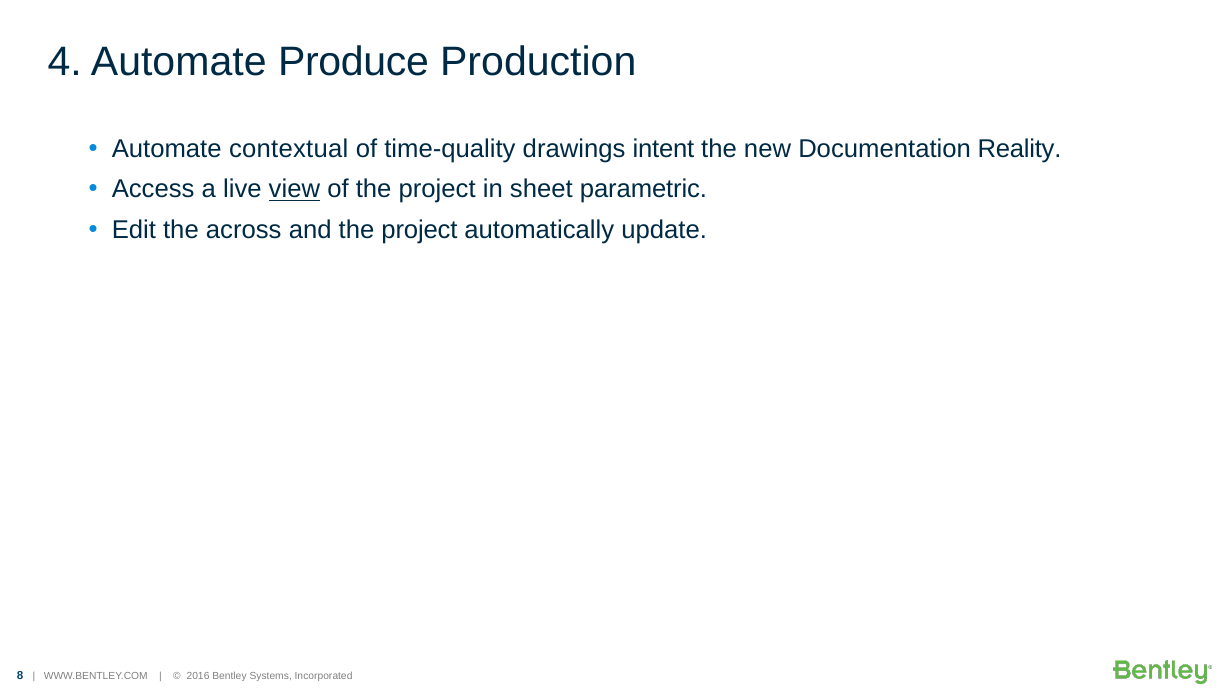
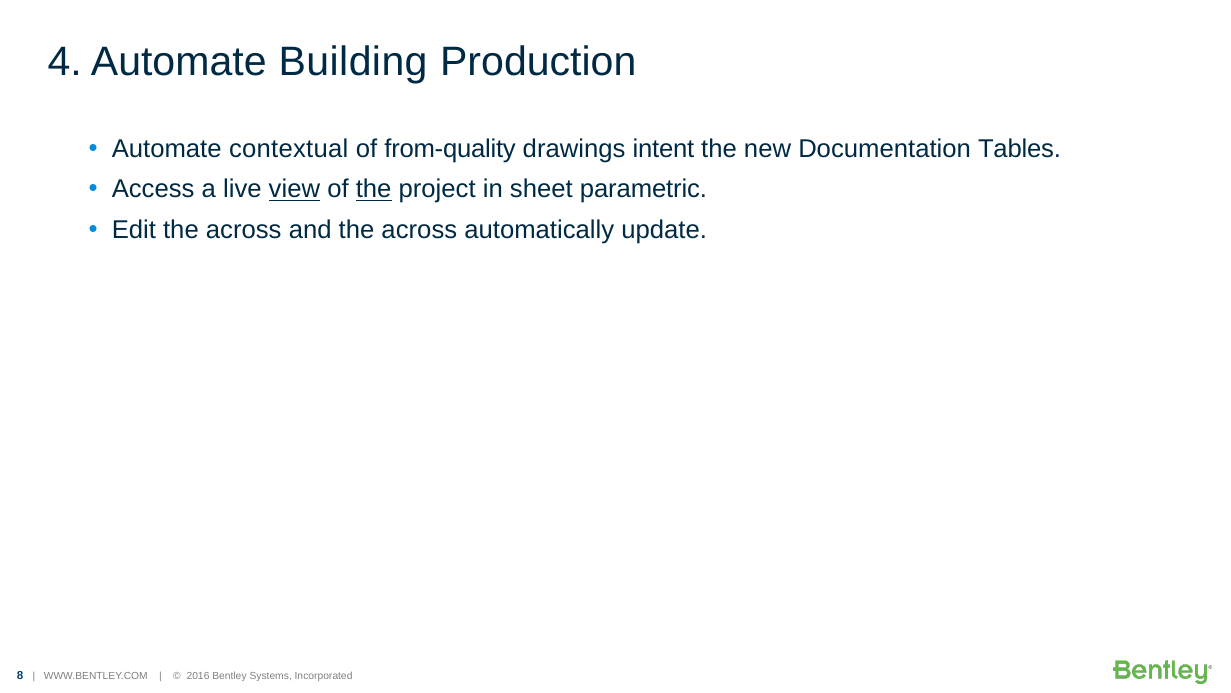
Produce: Produce -> Building (353, 62)
time-quality: time-quality -> from-quality (450, 149)
Reality: Reality -> Tables (1019, 149)
the underline: none -> present (374, 189)
and the project: project -> across (419, 230)
